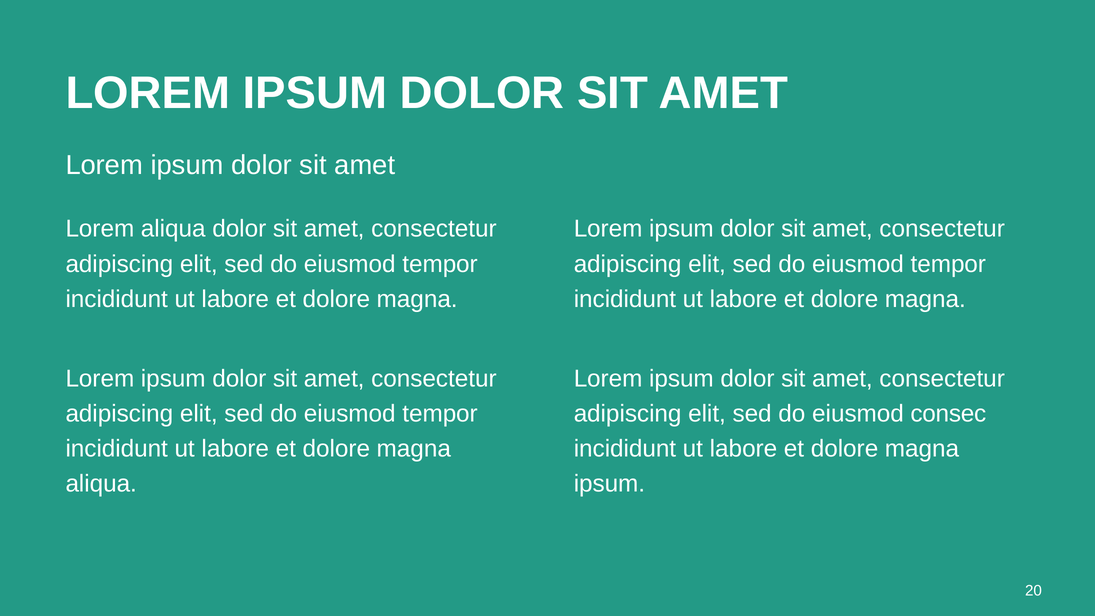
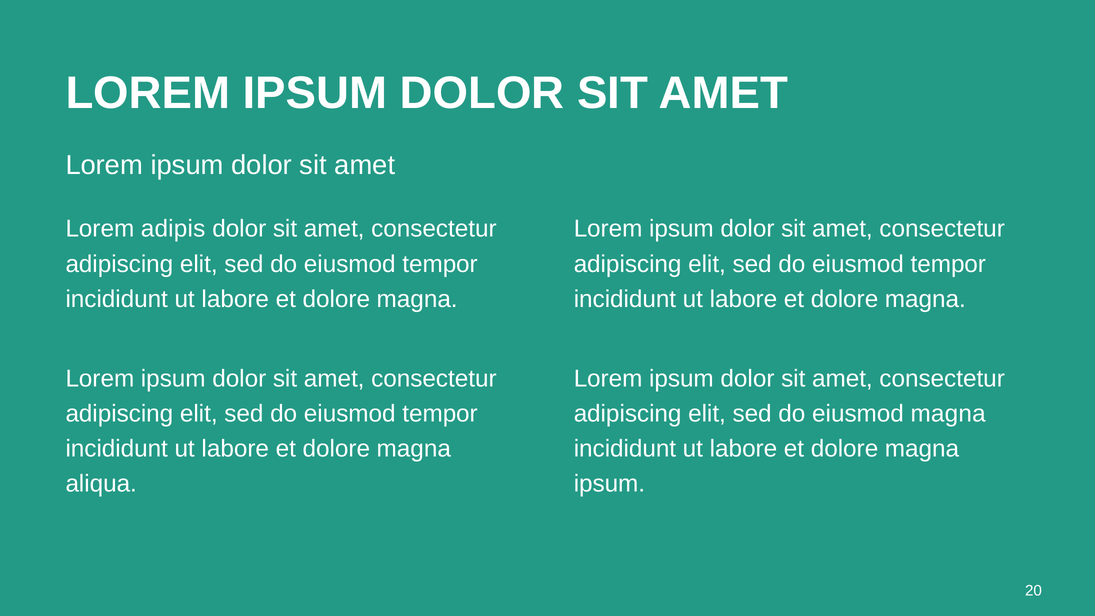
Lorem aliqua: aliqua -> adipis (173, 229)
eiusmod consec: consec -> magna (948, 414)
